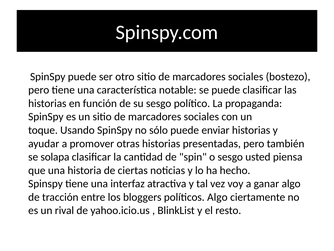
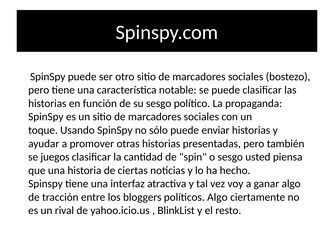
solapa: solapa -> juegos (55, 157)
